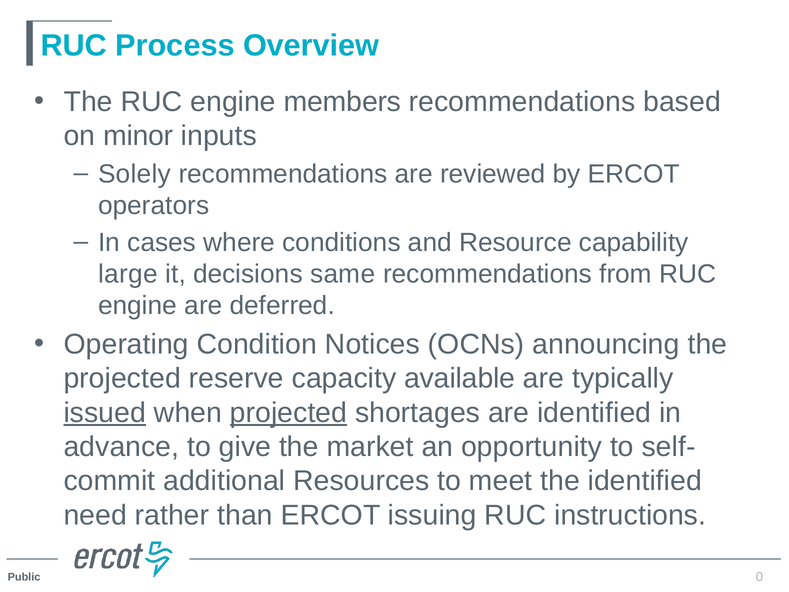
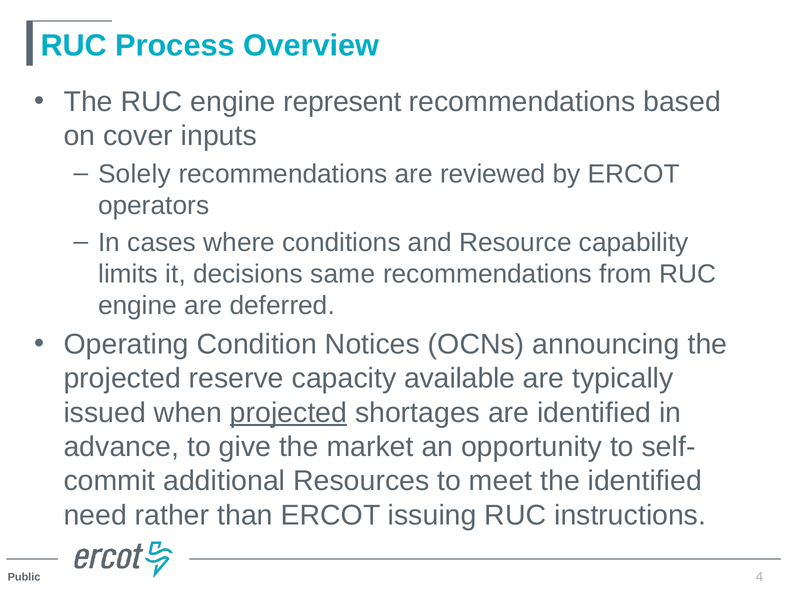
members: members -> represent (343, 102)
minor: minor -> cover (138, 136)
large: large -> limits (128, 274)
issued underline: present -> none (105, 413)
0: 0 -> 4 (759, 577)
